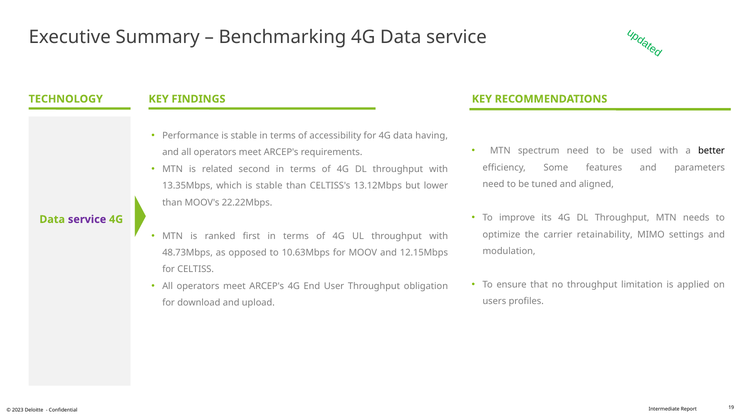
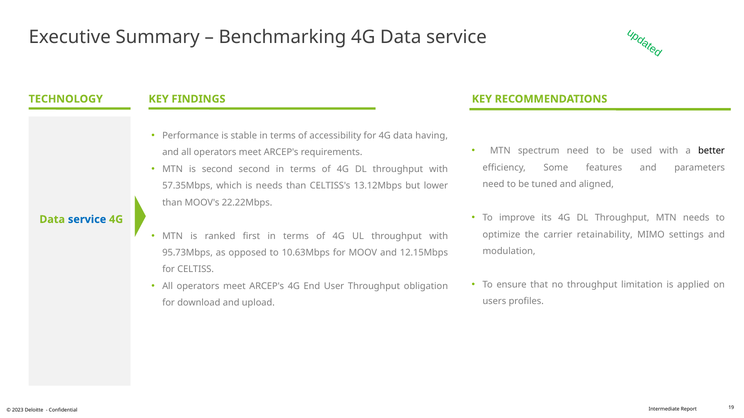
is related: related -> second (217, 169)
13.35Mbps: 13.35Mbps -> 57.35Mbps (188, 186)
which is stable: stable -> needs (269, 186)
service colour: purple -> blue (87, 220)
48.73Mbps: 48.73Mbps -> 95.73Mbps (188, 253)
